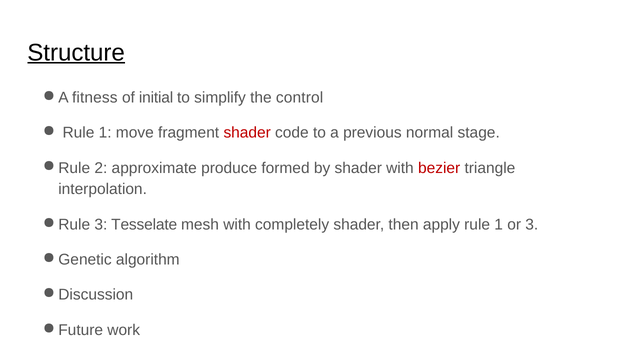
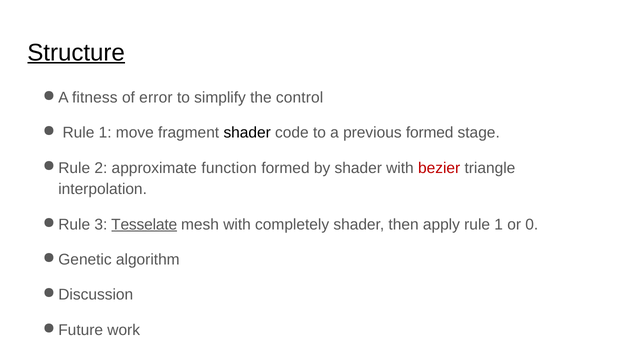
initial: initial -> error (156, 98)
shader colour: red -> black (247, 133)
previous normal: normal -> formed (430, 133)
produce: produce -> function (229, 168)
Tesselate underline: none -> present (144, 224)
or 3: 3 -> 0 (532, 224)
